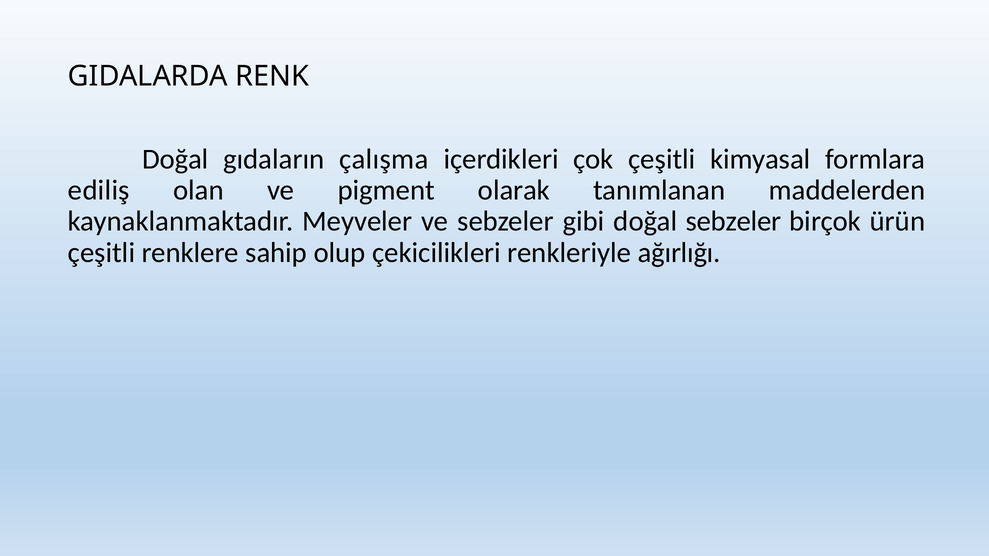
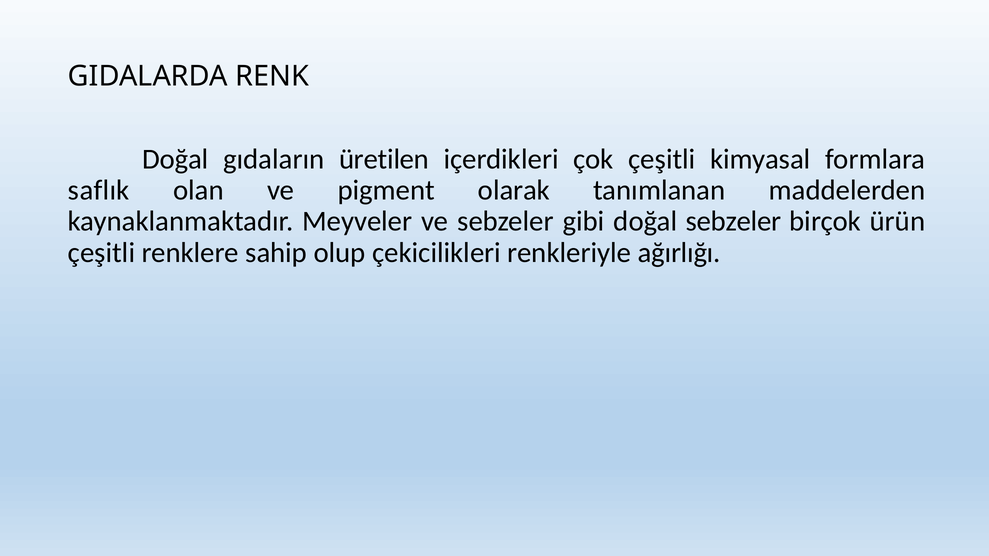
çalışma: çalışma -> üretilen (384, 159)
ediliş: ediliş -> saflık (99, 190)
